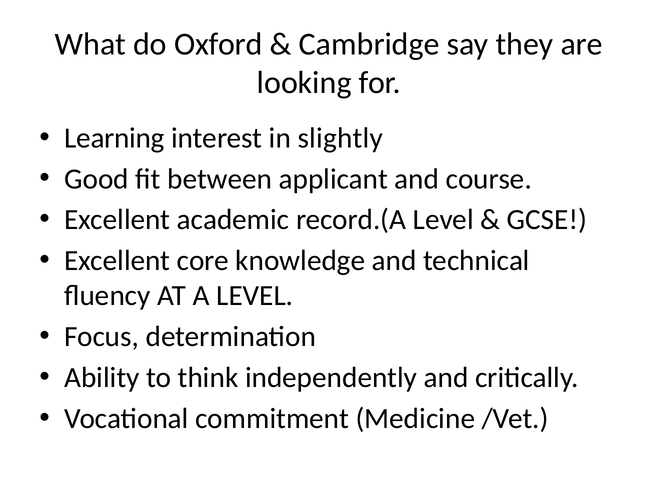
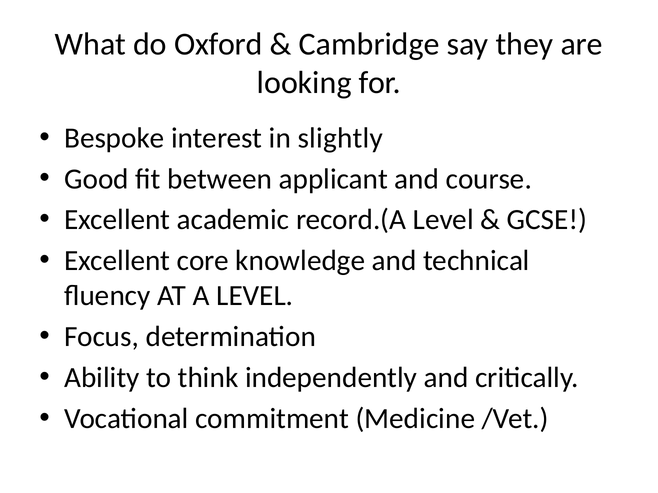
Learning: Learning -> Bespoke (114, 138)
